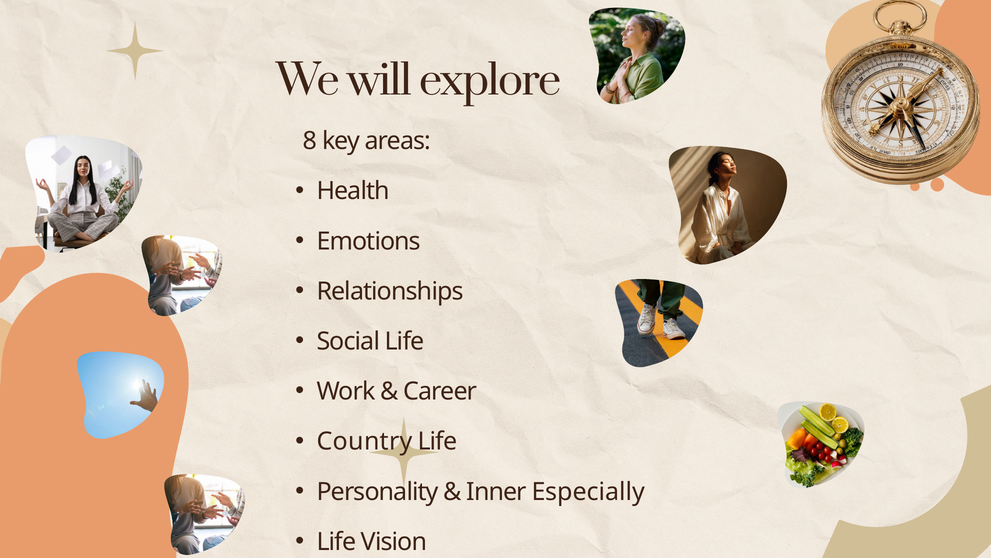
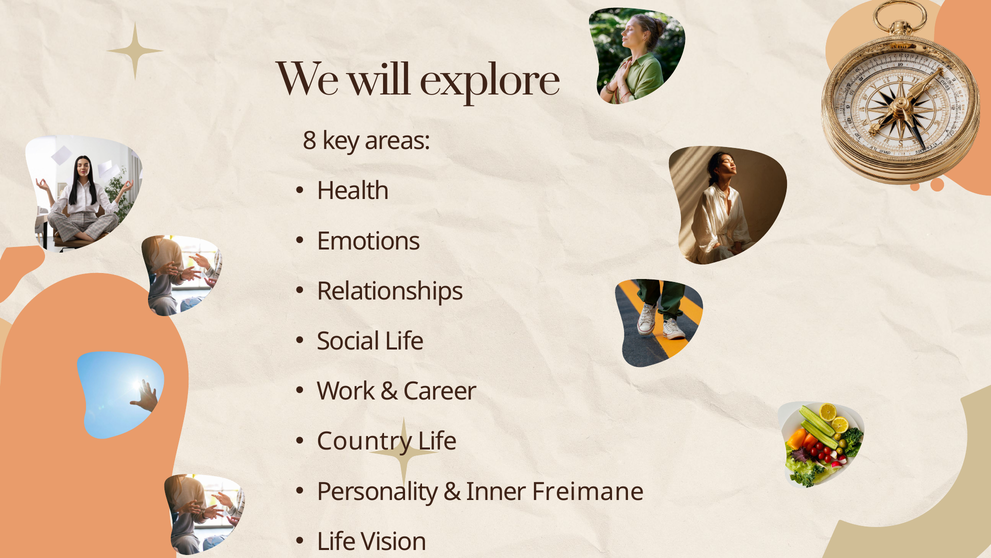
Especially: Especially -> Freimane (588, 491)
